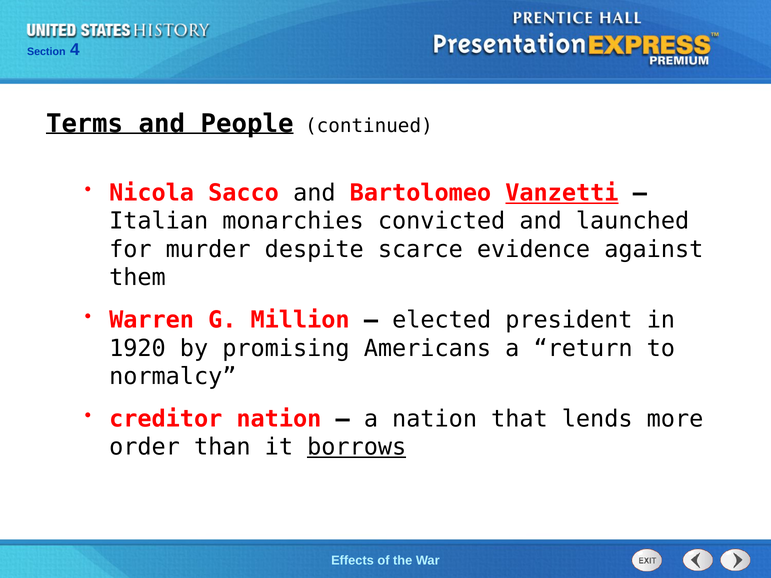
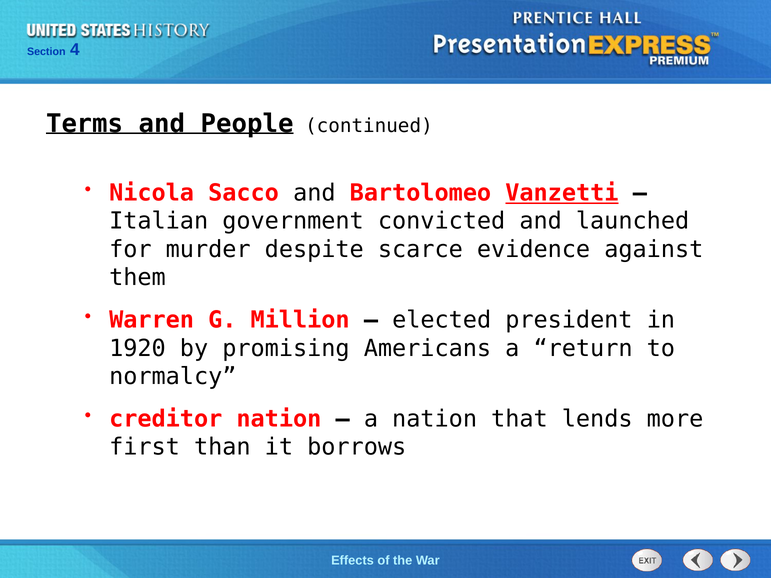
monarchies: monarchies -> government (293, 221)
order: order -> first (145, 447)
borrows underline: present -> none (357, 447)
